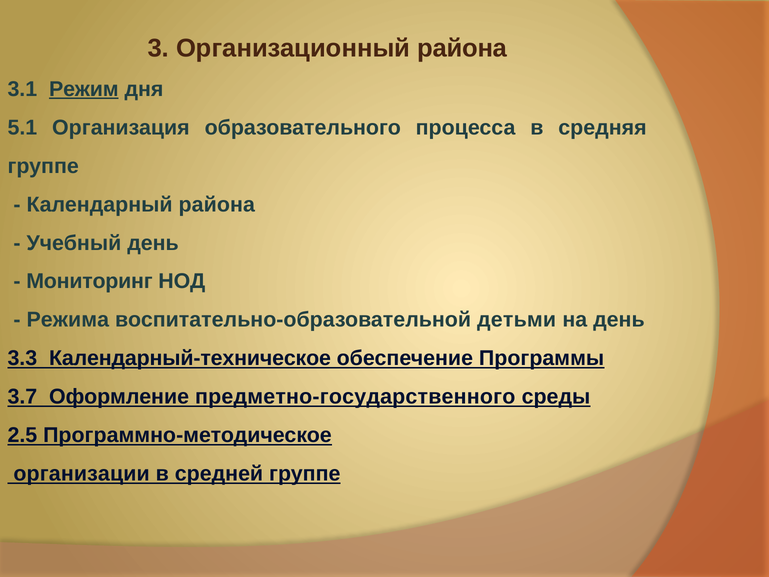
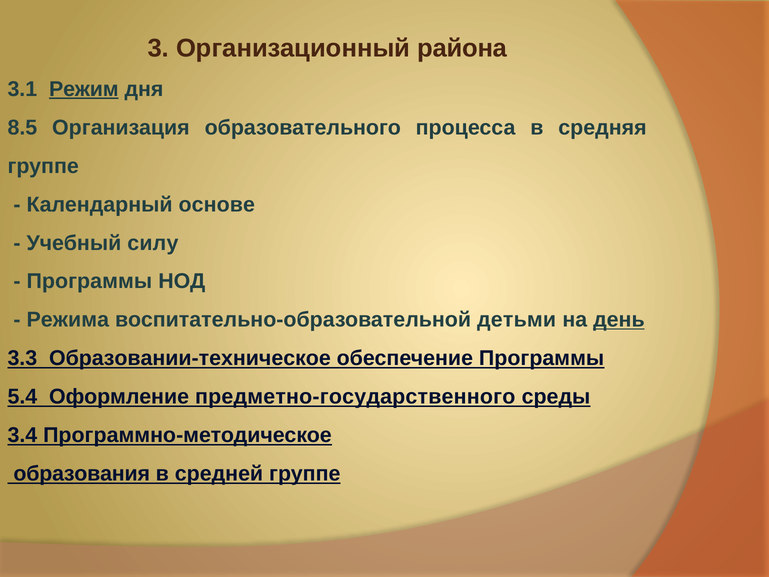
5.1: 5.1 -> 8.5 (22, 127)
Календарный района: района -> основе (217, 204)
Учебный день: день -> силу (153, 243)
Мониторинг: Мониторинг -> Программы (89, 281)
день underline: none -> present (619, 320)
Календарный-техническое: Календарный-техническое -> Образовании-техническое (190, 358)
3.7: 3.7 -> 5.4 (22, 397)
2.5: 2.5 -> 3.4 (22, 435)
организации: организации -> образования (82, 474)
